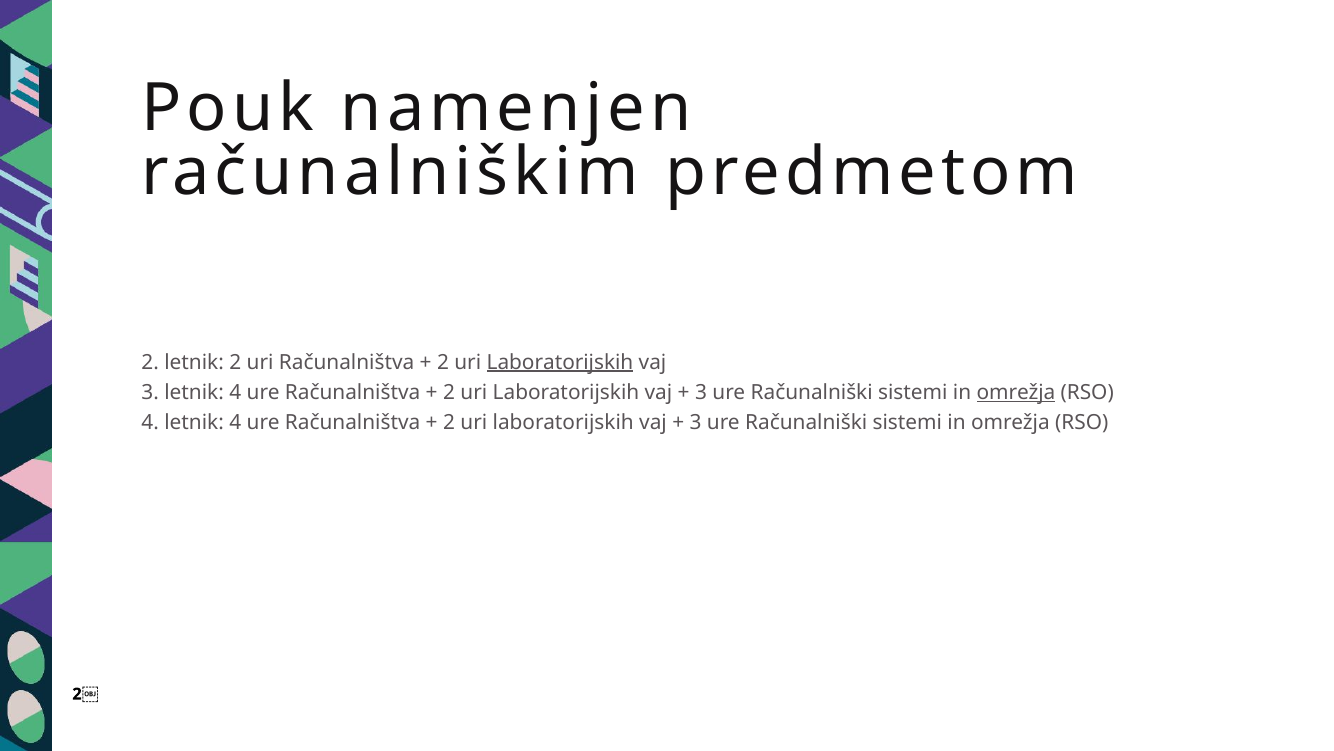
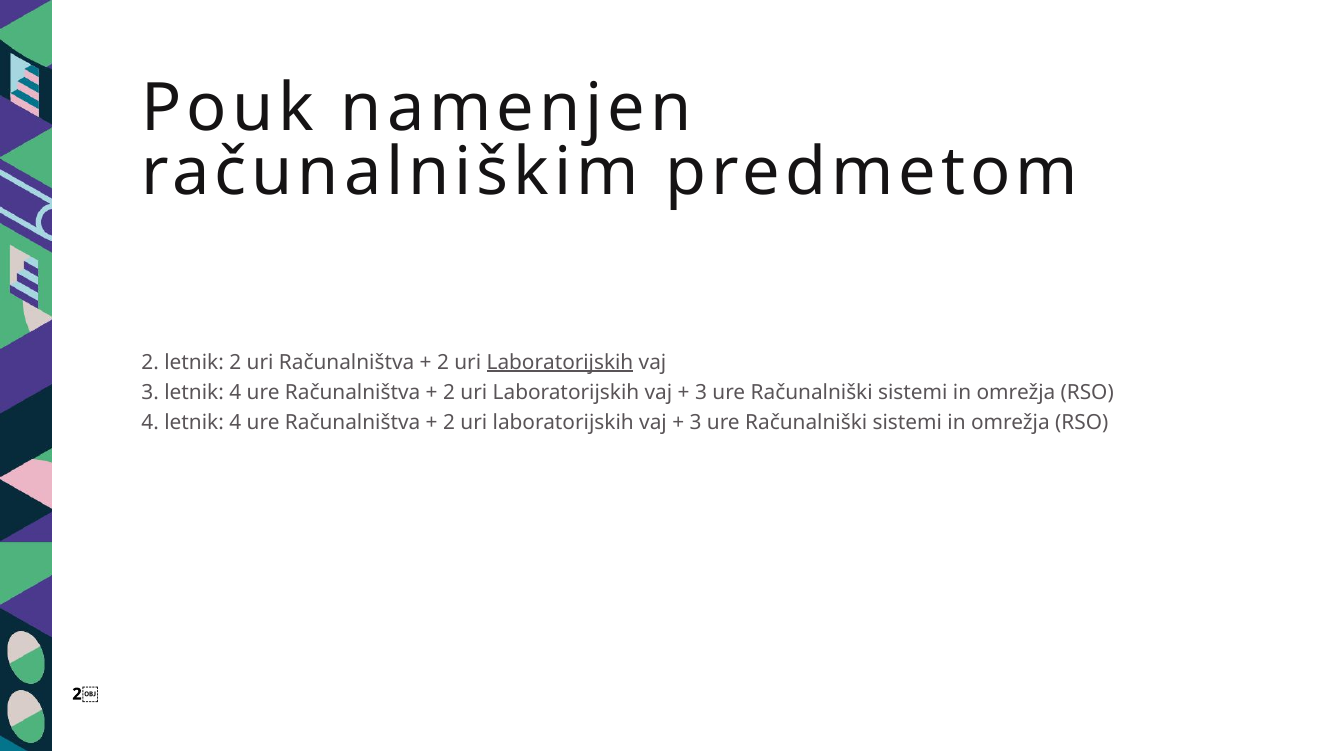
omrežja underline: present -> none (1016, 392)
